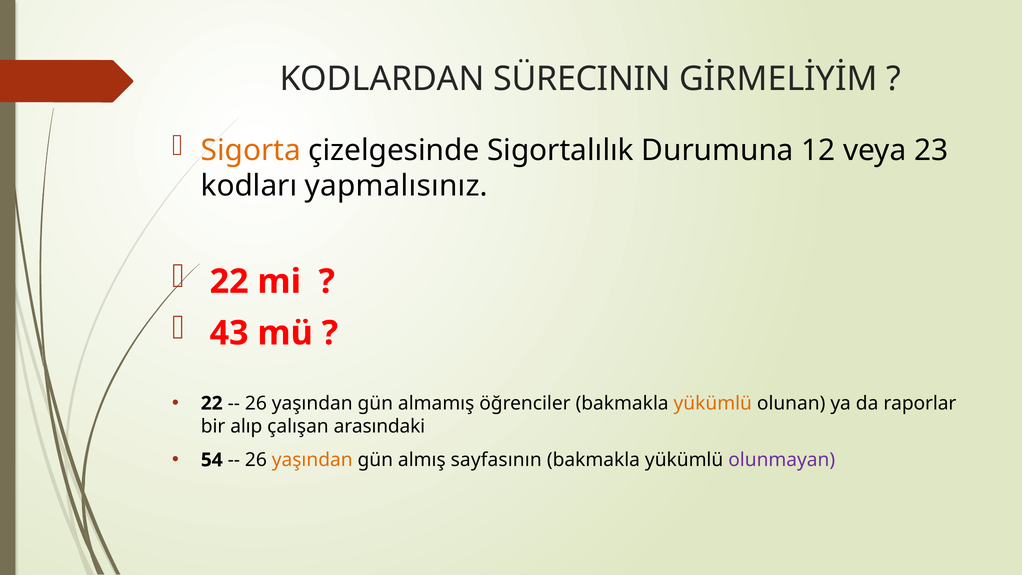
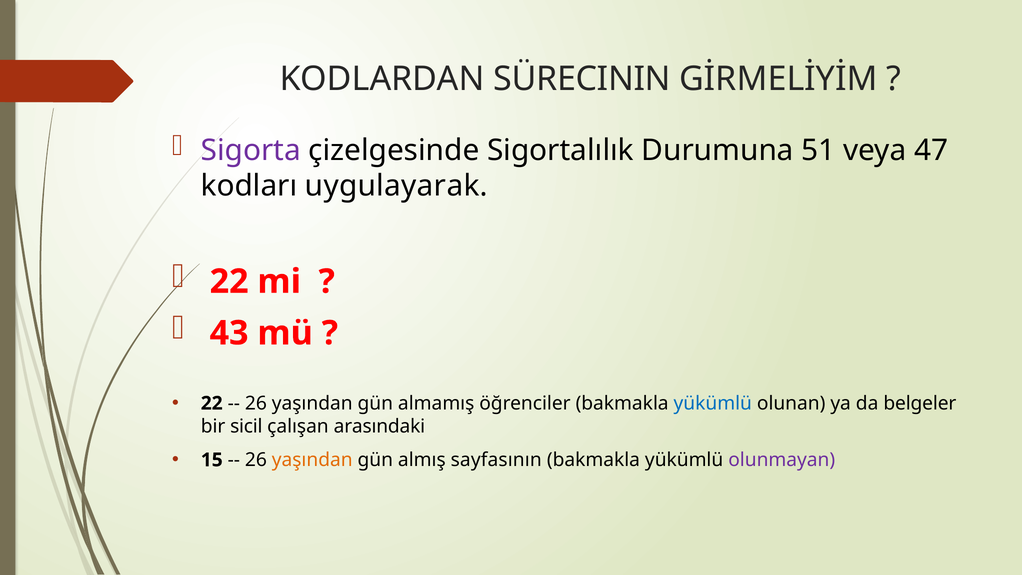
Sigorta colour: orange -> purple (251, 150)
12: 12 -> 51 (818, 150)
23: 23 -> 47 (931, 150)
yapmalısınız: yapmalısınız -> uygulayarak (396, 186)
yükümlü colour: orange -> blue (713, 403)
raporlar: raporlar -> belgeler (920, 403)
alıp: alıp -> sicil (246, 426)
54: 54 -> 15 (212, 460)
